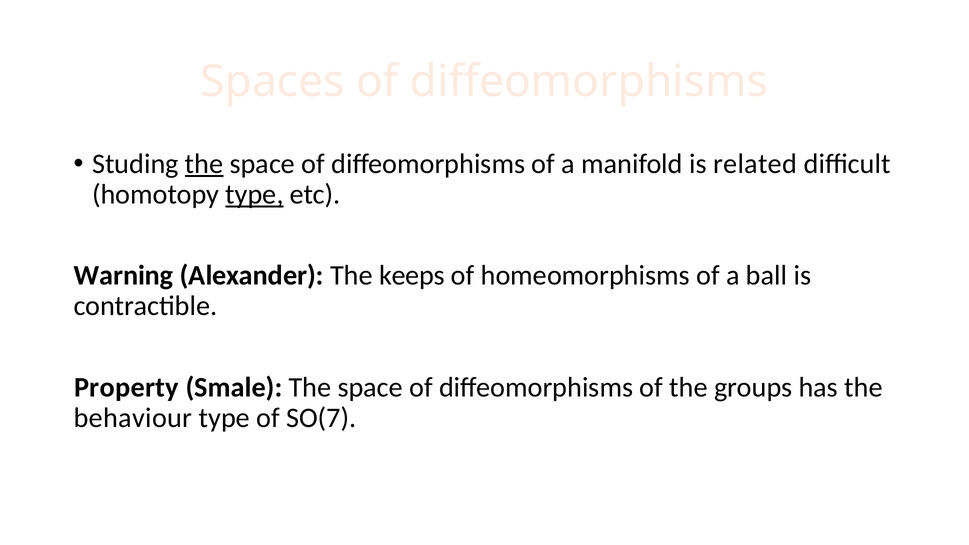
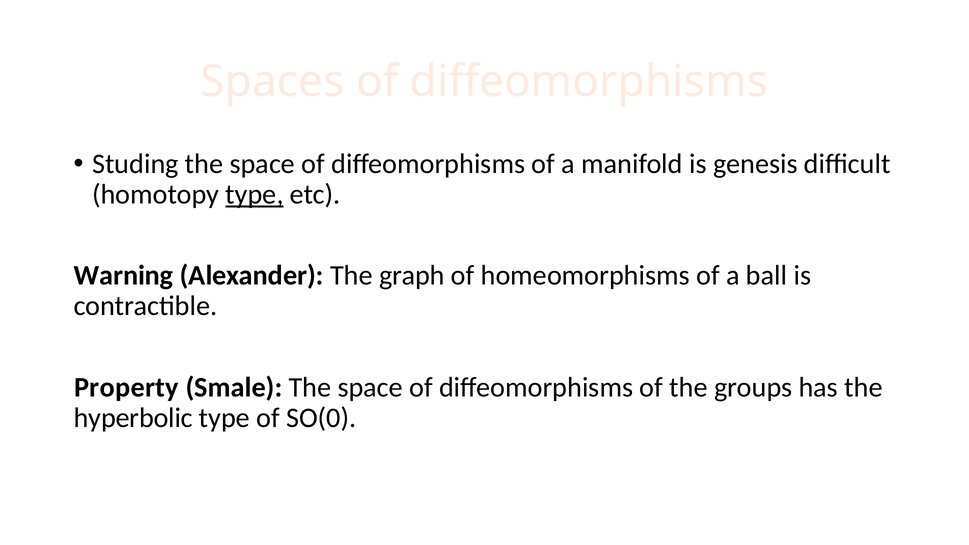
the underline: present -> none (204, 164)
related: related -> genesis (755, 164)
keeps: keeps -> graph (412, 276)
behaviour: behaviour -> hyperbolic (133, 418)
SO(7: SO(7 -> SO(0 (321, 418)
